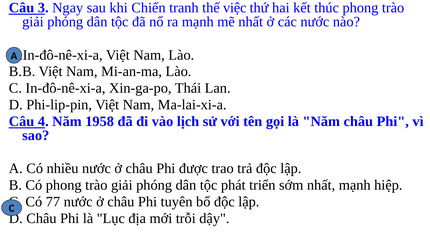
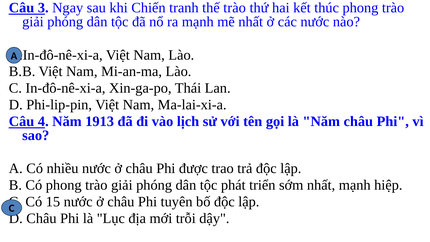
thế việc: việc -> trào (235, 8)
1958: 1958 -> 1913 (100, 121)
77: 77 -> 15 (53, 202)
